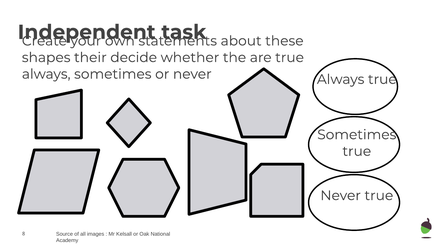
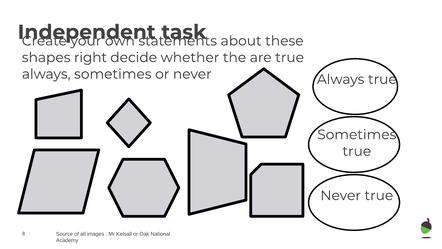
their: their -> right (90, 57)
